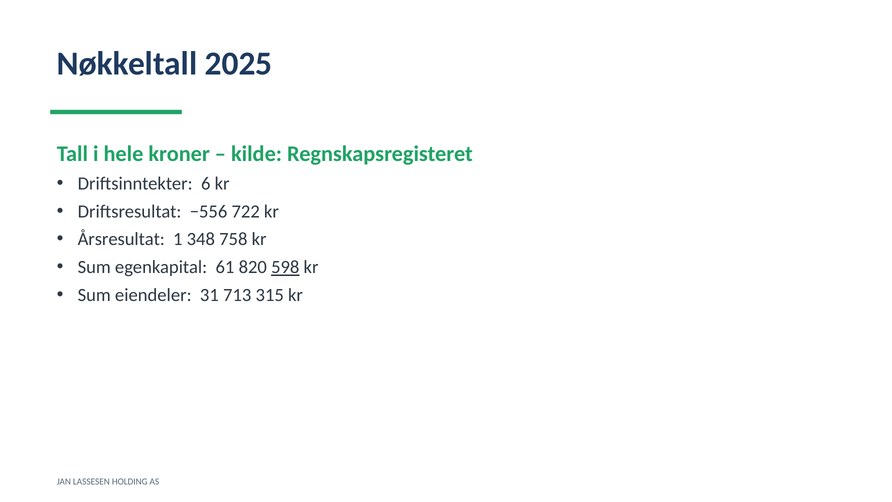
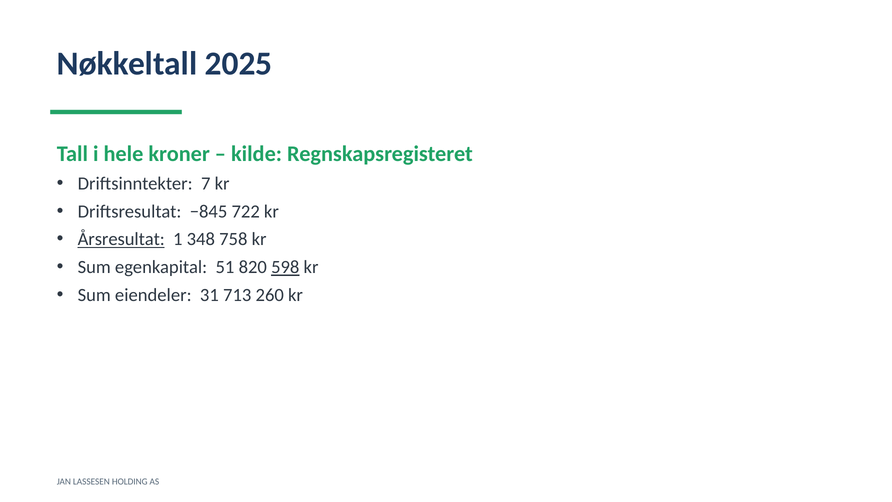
6: 6 -> 7 (206, 183)
−556: −556 -> −845 (209, 211)
Årsresultat underline: none -> present (121, 239)
61: 61 -> 51 (225, 267)
315: 315 -> 260 (270, 295)
